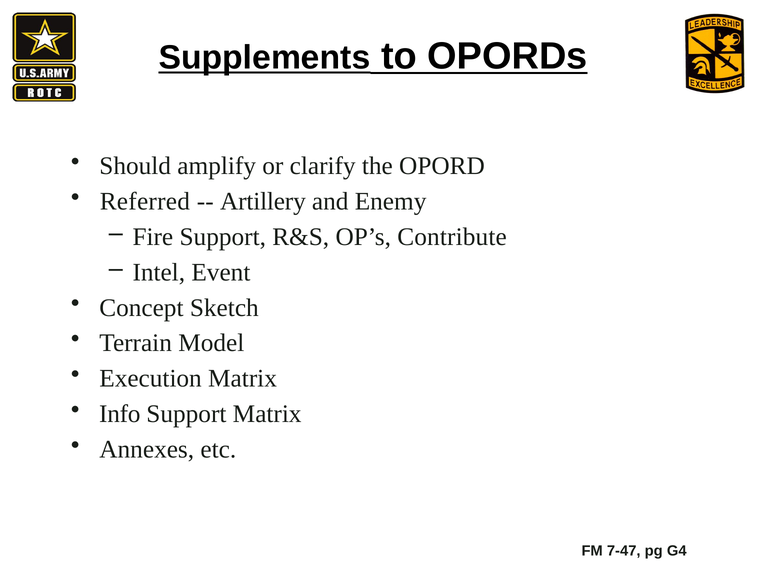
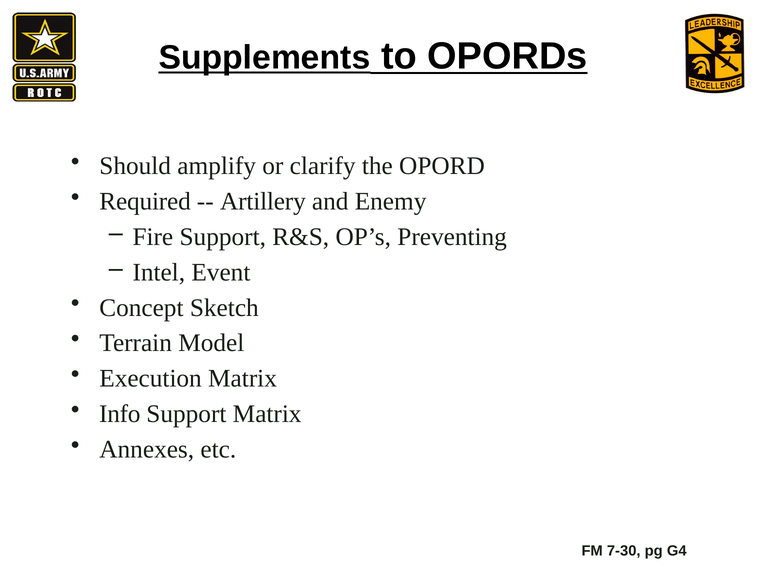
Referred: Referred -> Required (145, 202)
Contribute: Contribute -> Preventing (452, 237)
7-47: 7-47 -> 7-30 (624, 551)
